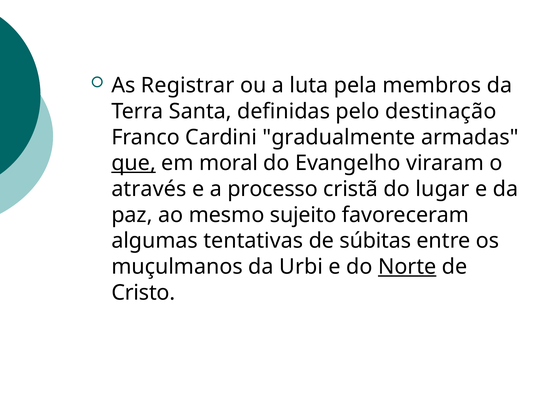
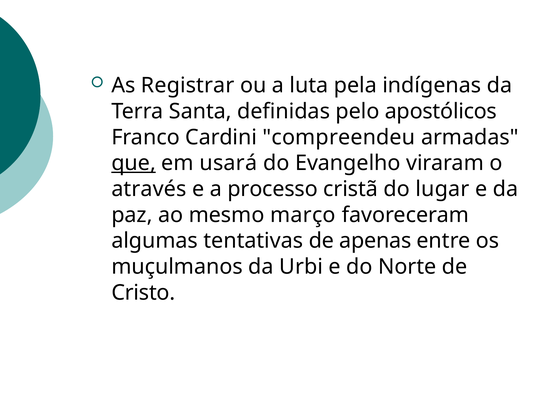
membros: membros -> indígenas (432, 85)
destinação: destinação -> apostólicos (441, 111)
gradualmente: gradualmente -> compreendeu (339, 137)
moral: moral -> usará (228, 163)
sujeito: sujeito -> março (303, 215)
súbitas: súbitas -> apenas (375, 241)
Norte underline: present -> none (407, 266)
